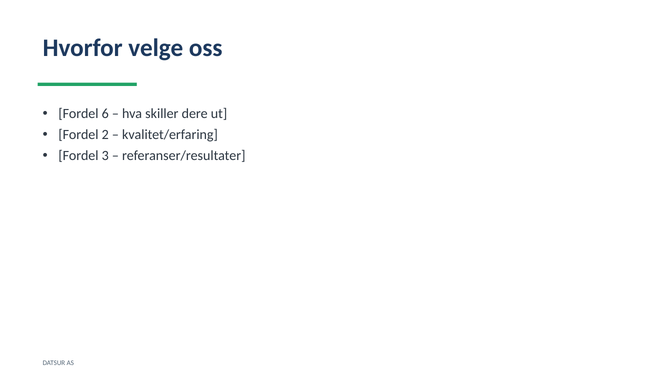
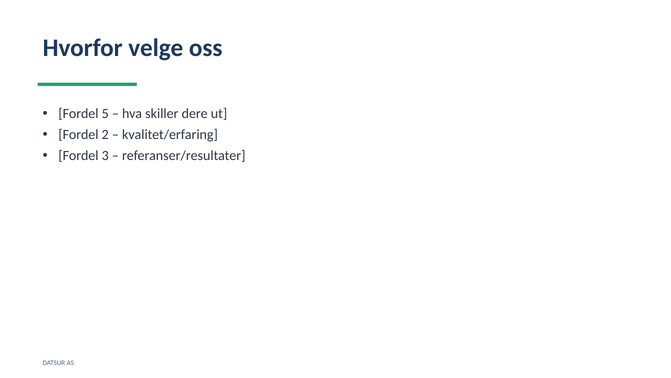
6: 6 -> 5 (105, 114)
